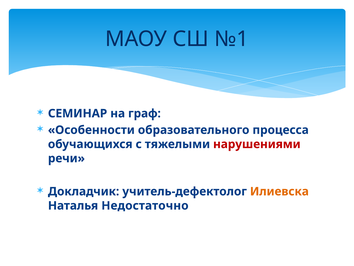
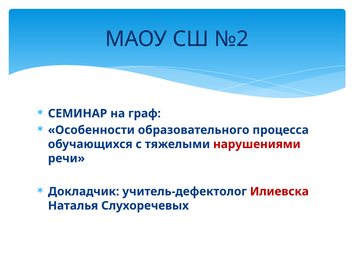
№1: №1 -> №2 (232, 39)
Илиевска colour: orange -> red (279, 191)
Недостаточно: Недостаточно -> Слухоречевых (145, 205)
